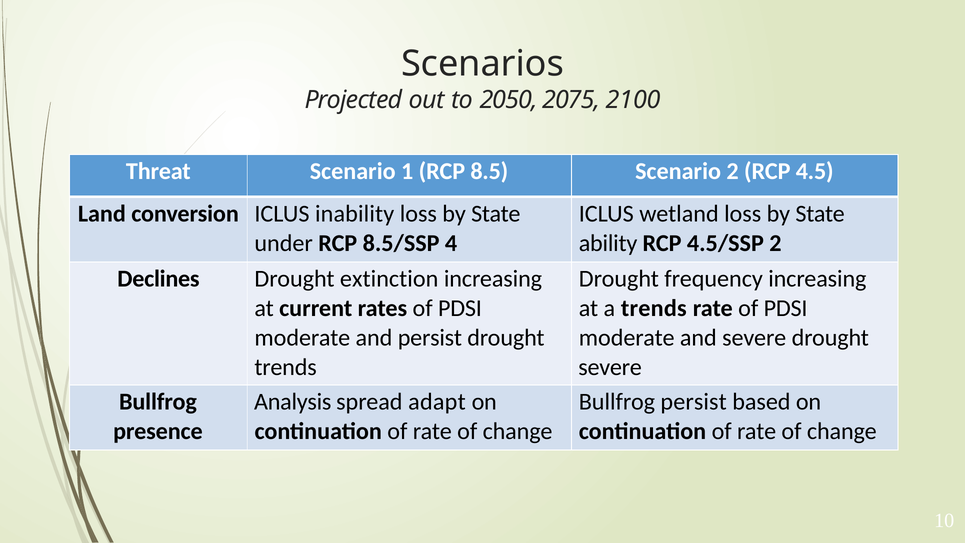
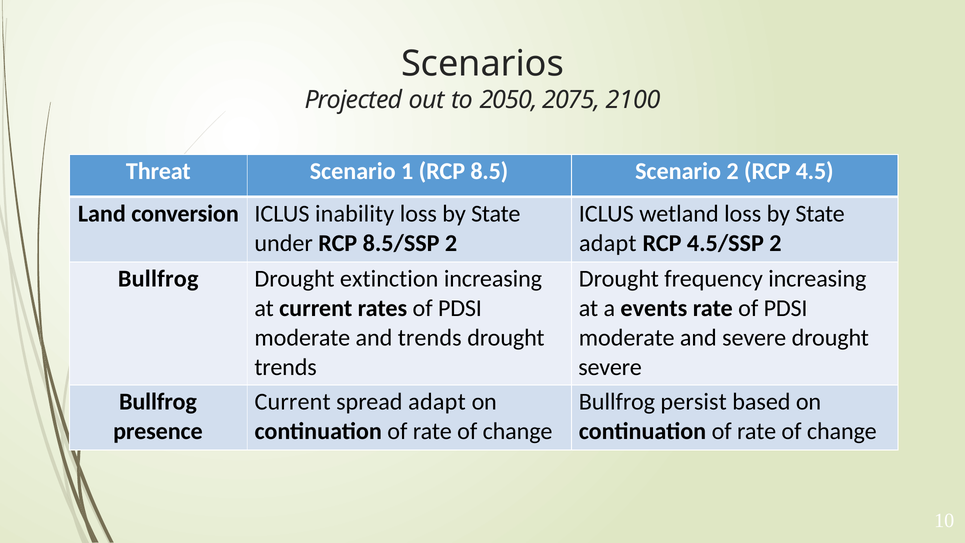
8.5/SSP 4: 4 -> 2 (451, 243)
ability: ability -> adapt (608, 243)
Declines: Declines -> Bullfrog (158, 279)
a trends: trends -> events (654, 308)
and persist: persist -> trends (430, 338)
Analysis: Analysis -> Current (293, 402)
